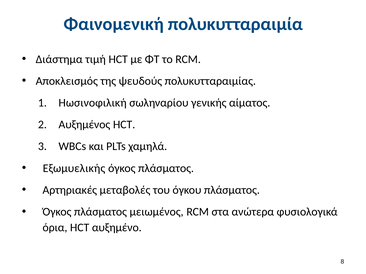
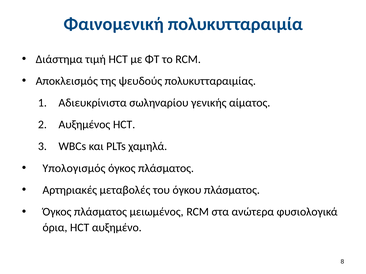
Ηωσινοφιλική: Ηωσινοφιλική -> Αδιευκρίνιστα (93, 103)
Εξωμυελικής: Εξωμυελικής -> Υπολογισμός (74, 168)
